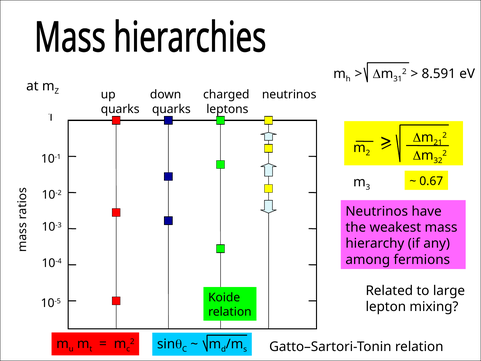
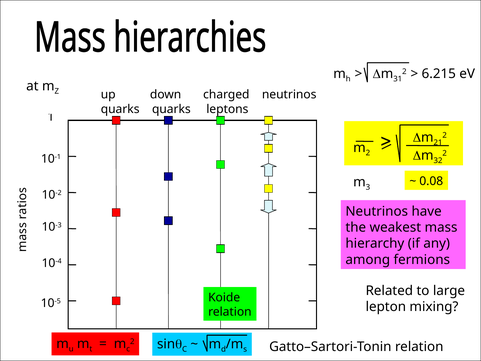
8.591: 8.591 -> 6.215 (439, 74)
0.67: 0.67 -> 0.08 (431, 181)
